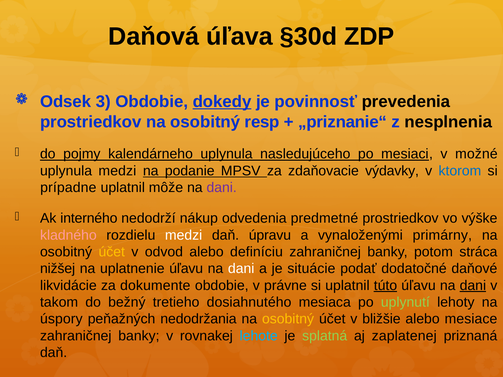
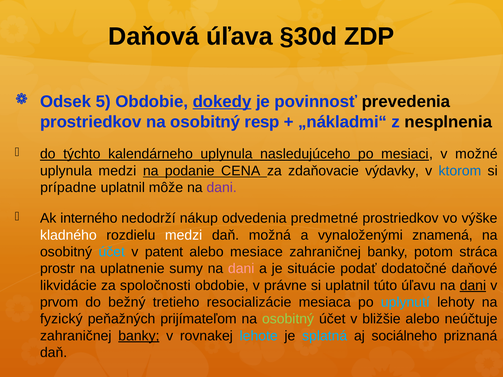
3: 3 -> 5 (103, 102)
„priznanie“: „priznanie“ -> „nákladmi“ (343, 122)
pojmy: pojmy -> týchto (82, 154)
MPSV: MPSV -> CENA (241, 171)
kladného colour: pink -> white (68, 235)
úpravu: úpravu -> možná (270, 235)
primárny: primárny -> znamená (442, 235)
účet colour: yellow -> light blue (112, 252)
odvod: odvod -> patent (164, 252)
definíciu: definíciu -> mesiace (256, 252)
nižšej: nižšej -> prostr (58, 269)
uplatnenie úľavu: úľavu -> sumy (186, 269)
dani colour: white -> pink (241, 269)
dokumente: dokumente -> spoločnosti (155, 286)
túto underline: present -> none (385, 286)
takom: takom -> prvom (59, 302)
dosiahnutého: dosiahnutého -> resocializácie (249, 302)
uplynutí colour: light green -> light blue (405, 302)
úspory: úspory -> fyzický (61, 319)
nedodržania: nedodržania -> prijímateľom (198, 319)
osobitný colour: yellow -> light green (288, 319)
mesiace: mesiace -> neúčtuje (471, 319)
banky underline: none -> present (139, 336)
splatná colour: light green -> light blue (325, 336)
zaplatenej: zaplatenej -> sociálneho (404, 336)
